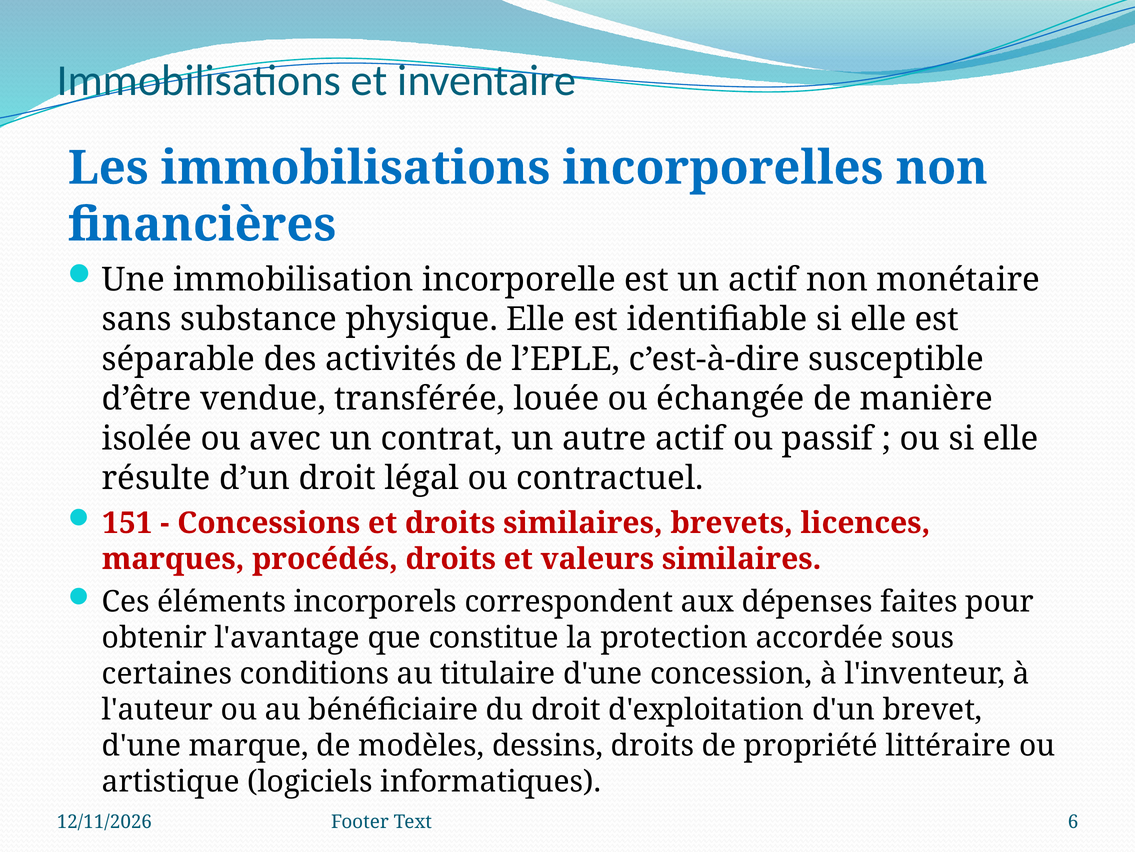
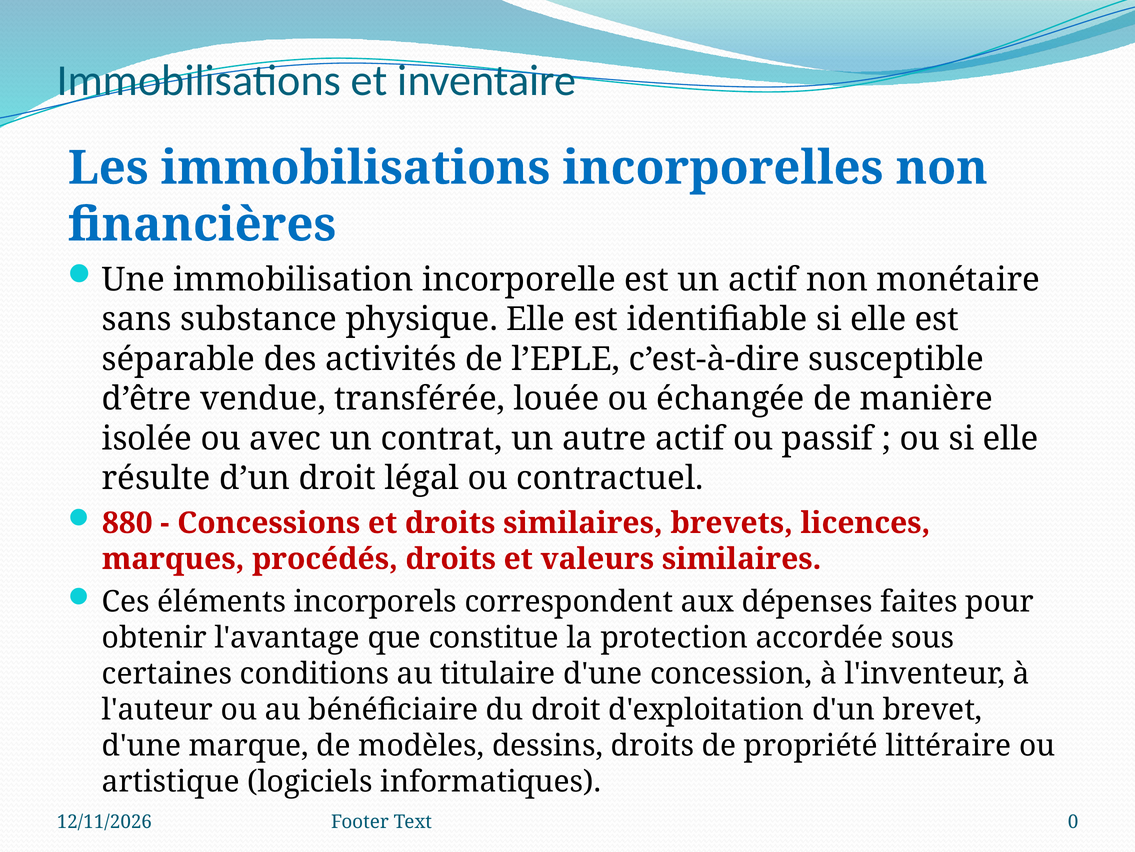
151: 151 -> 880 (127, 523)
6: 6 -> 0 (1073, 821)
